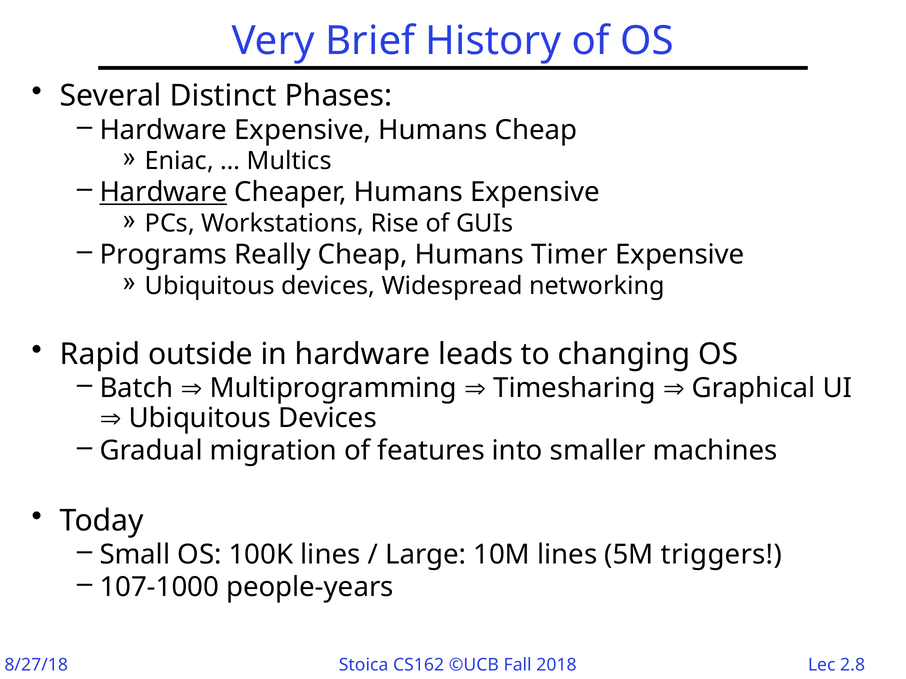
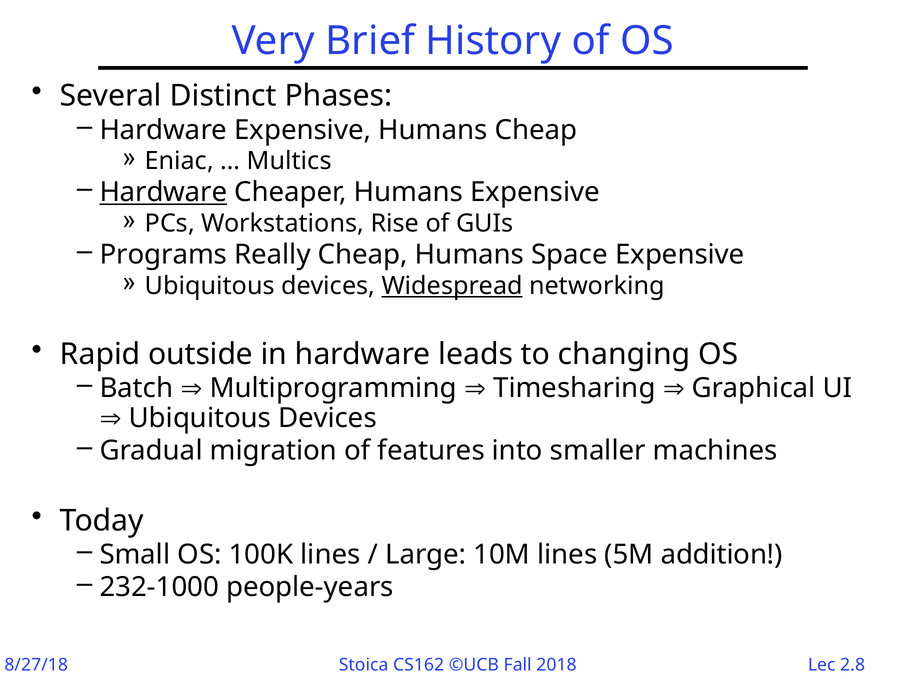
Timer: Timer -> Space (570, 255)
Widespread underline: none -> present (452, 286)
triggers: triggers -> addition (722, 555)
107-1000: 107-1000 -> 232-1000 (159, 588)
